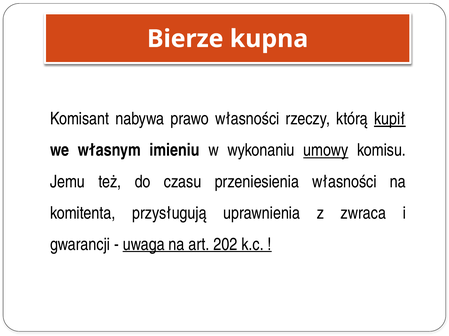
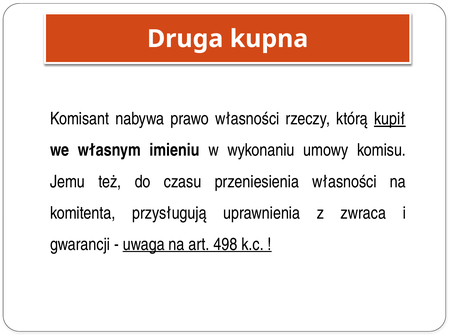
Bierze: Bierze -> Druga (185, 39)
umowy underline: present -> none (326, 151)
202: 202 -> 498 (226, 245)
